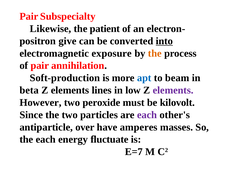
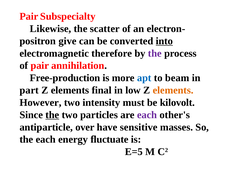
patient: patient -> scatter (105, 29)
exposure: exposure -> therefore (112, 53)
the colour: orange -> purple (155, 53)
Soft-production: Soft-production -> Free-production (65, 78)
beta: beta -> part (29, 90)
lines: lines -> final (102, 90)
elements colour: purple -> orange (173, 90)
peroxide: peroxide -> intensity (101, 103)
the underline: none -> present (52, 115)
amperes: amperes -> sensitive (139, 127)
E=7: E=7 -> E=5 (134, 152)
